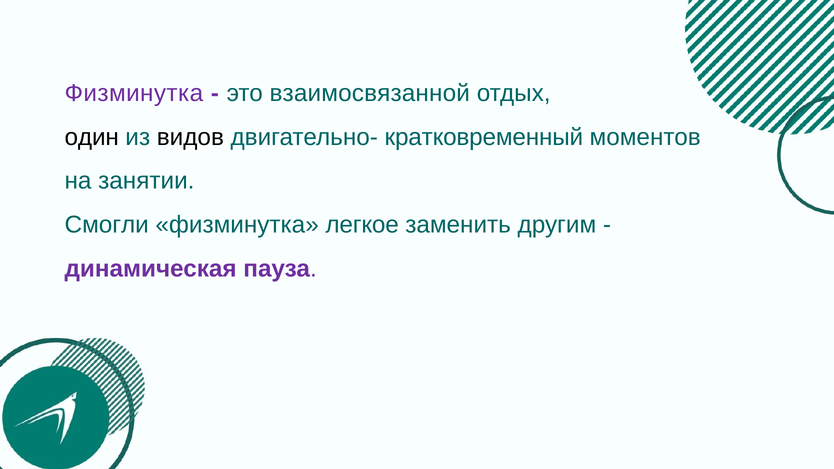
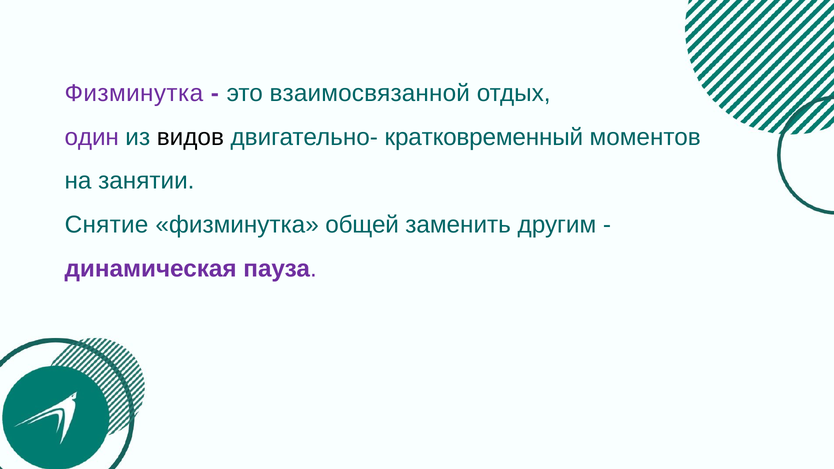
один colour: black -> purple (92, 137)
Смогли: Смогли -> Снятие (107, 225)
легкое: легкое -> общей (362, 225)
